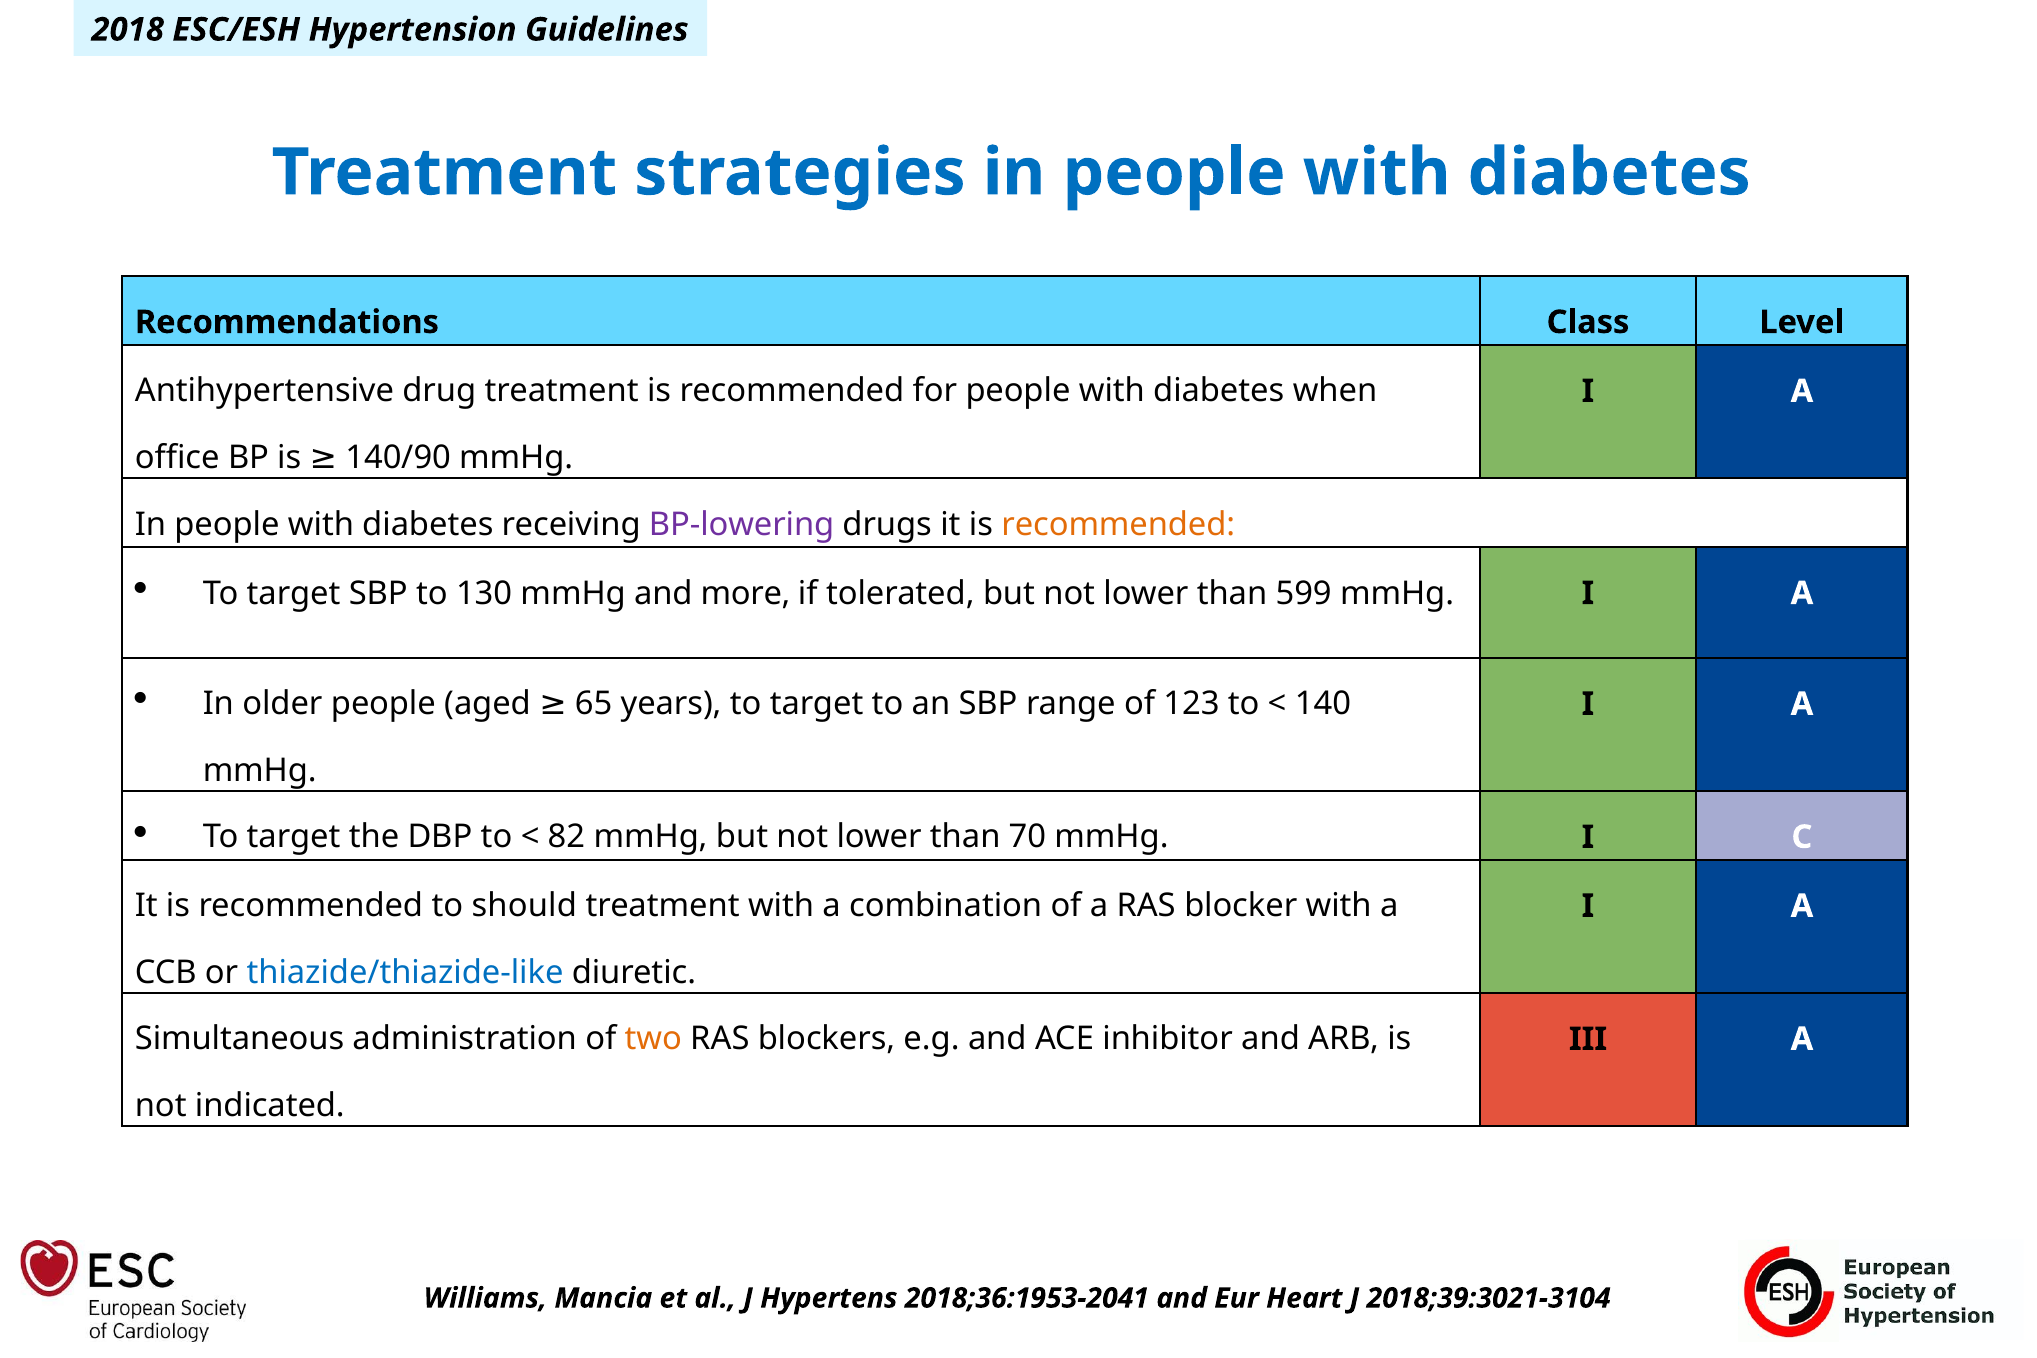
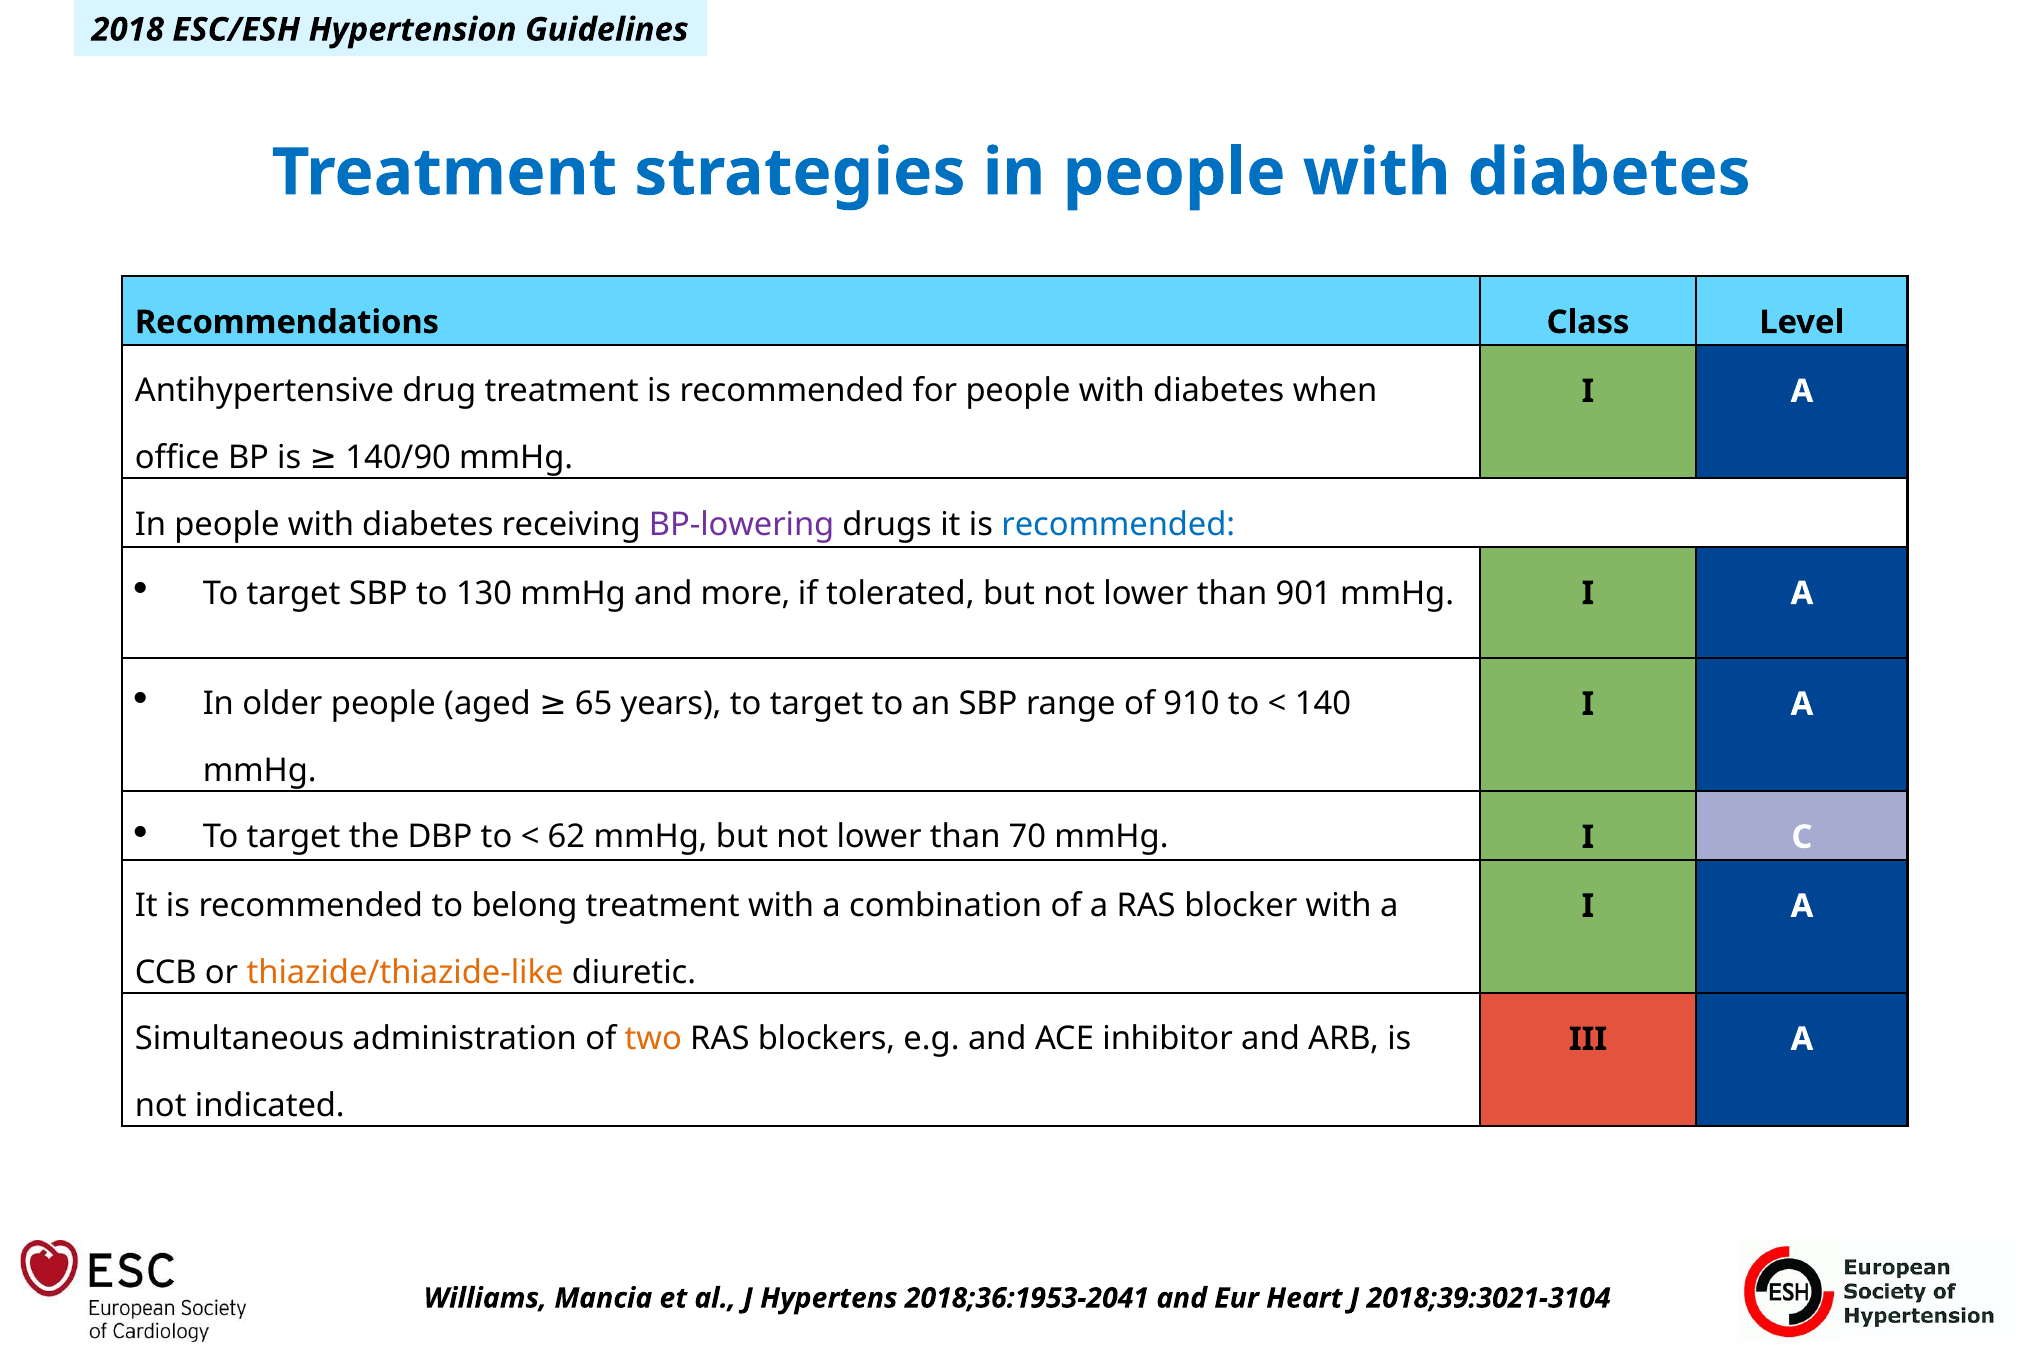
recommended colour: orange -> blue (1118, 524)
599: 599 -> 901 (1304, 593)
123: 123 -> 910 (1191, 704)
82: 82 -> 62 (566, 837)
should: should -> belong (524, 906)
thiazide/thiazide-like colour: blue -> orange (405, 973)
